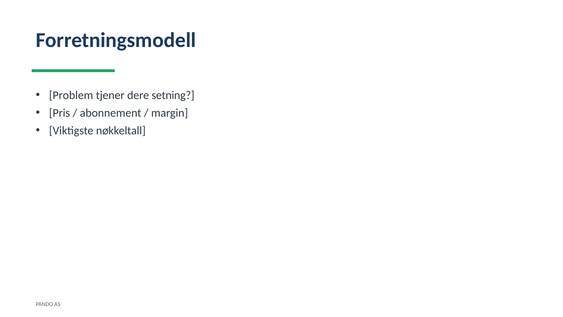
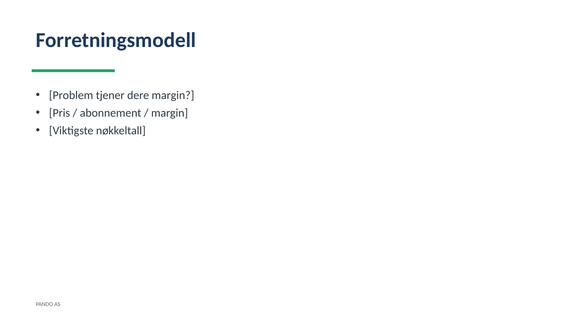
dere setning: setning -> margin (173, 95)
